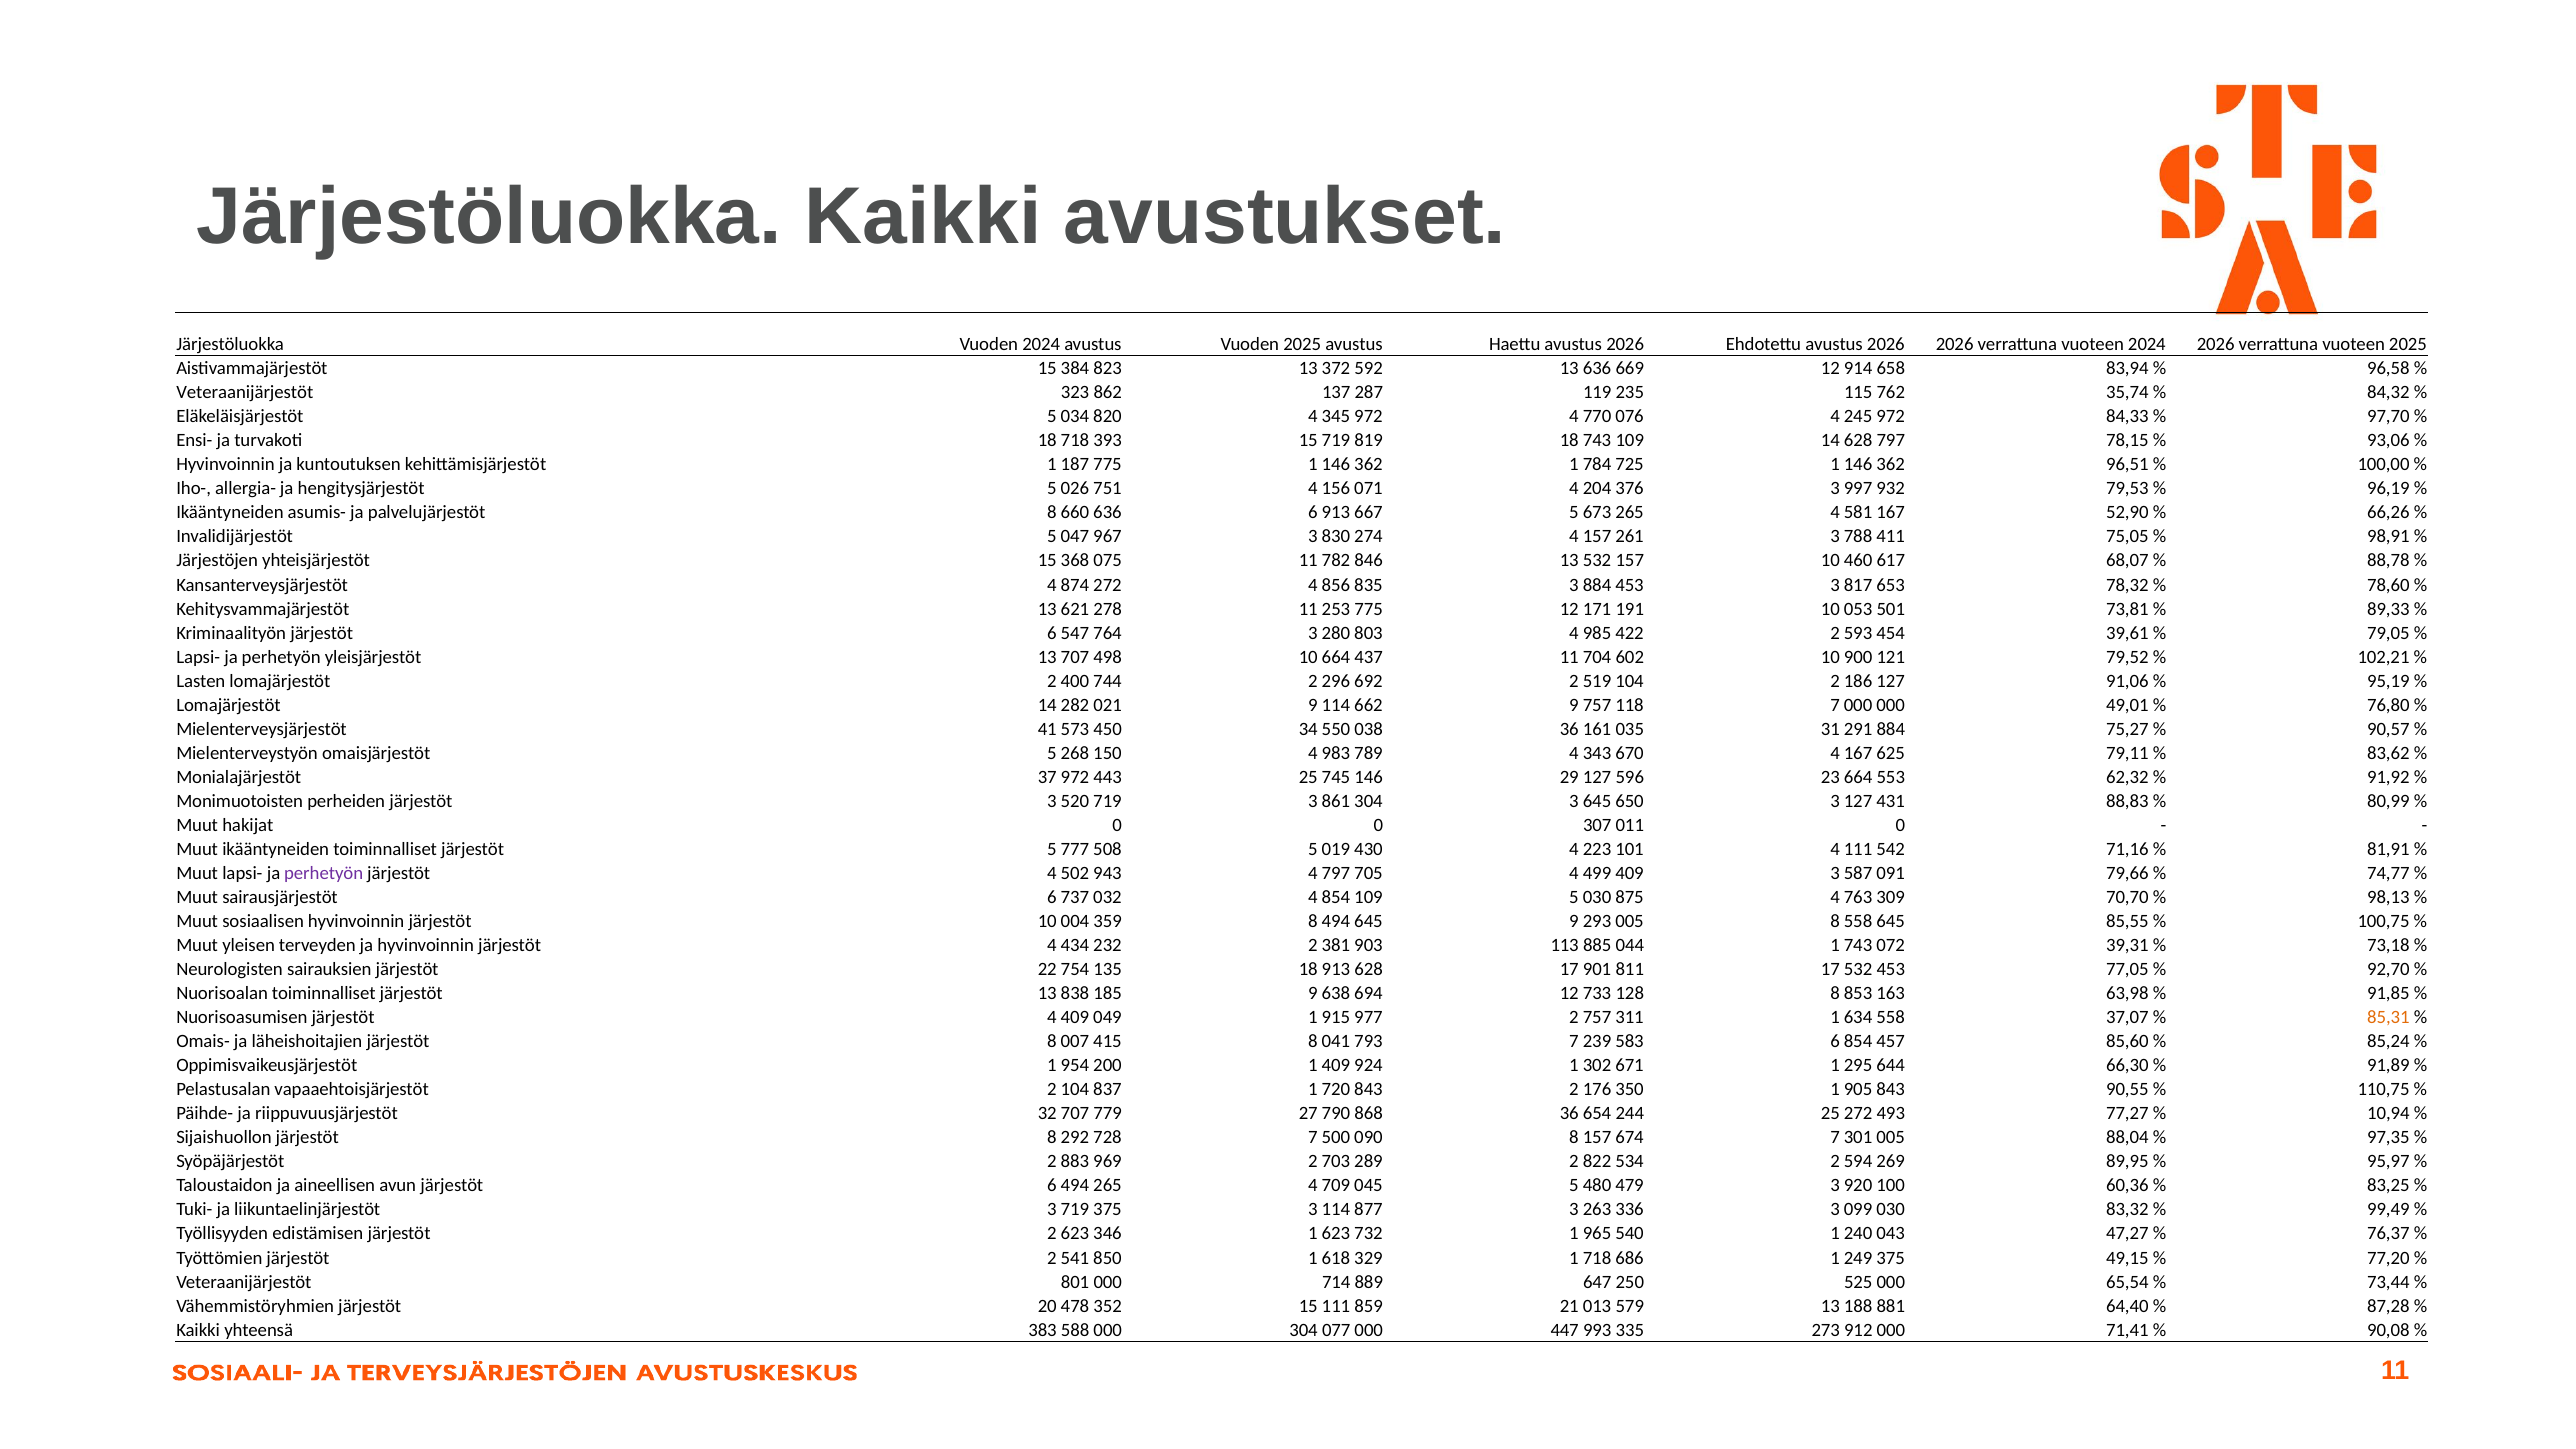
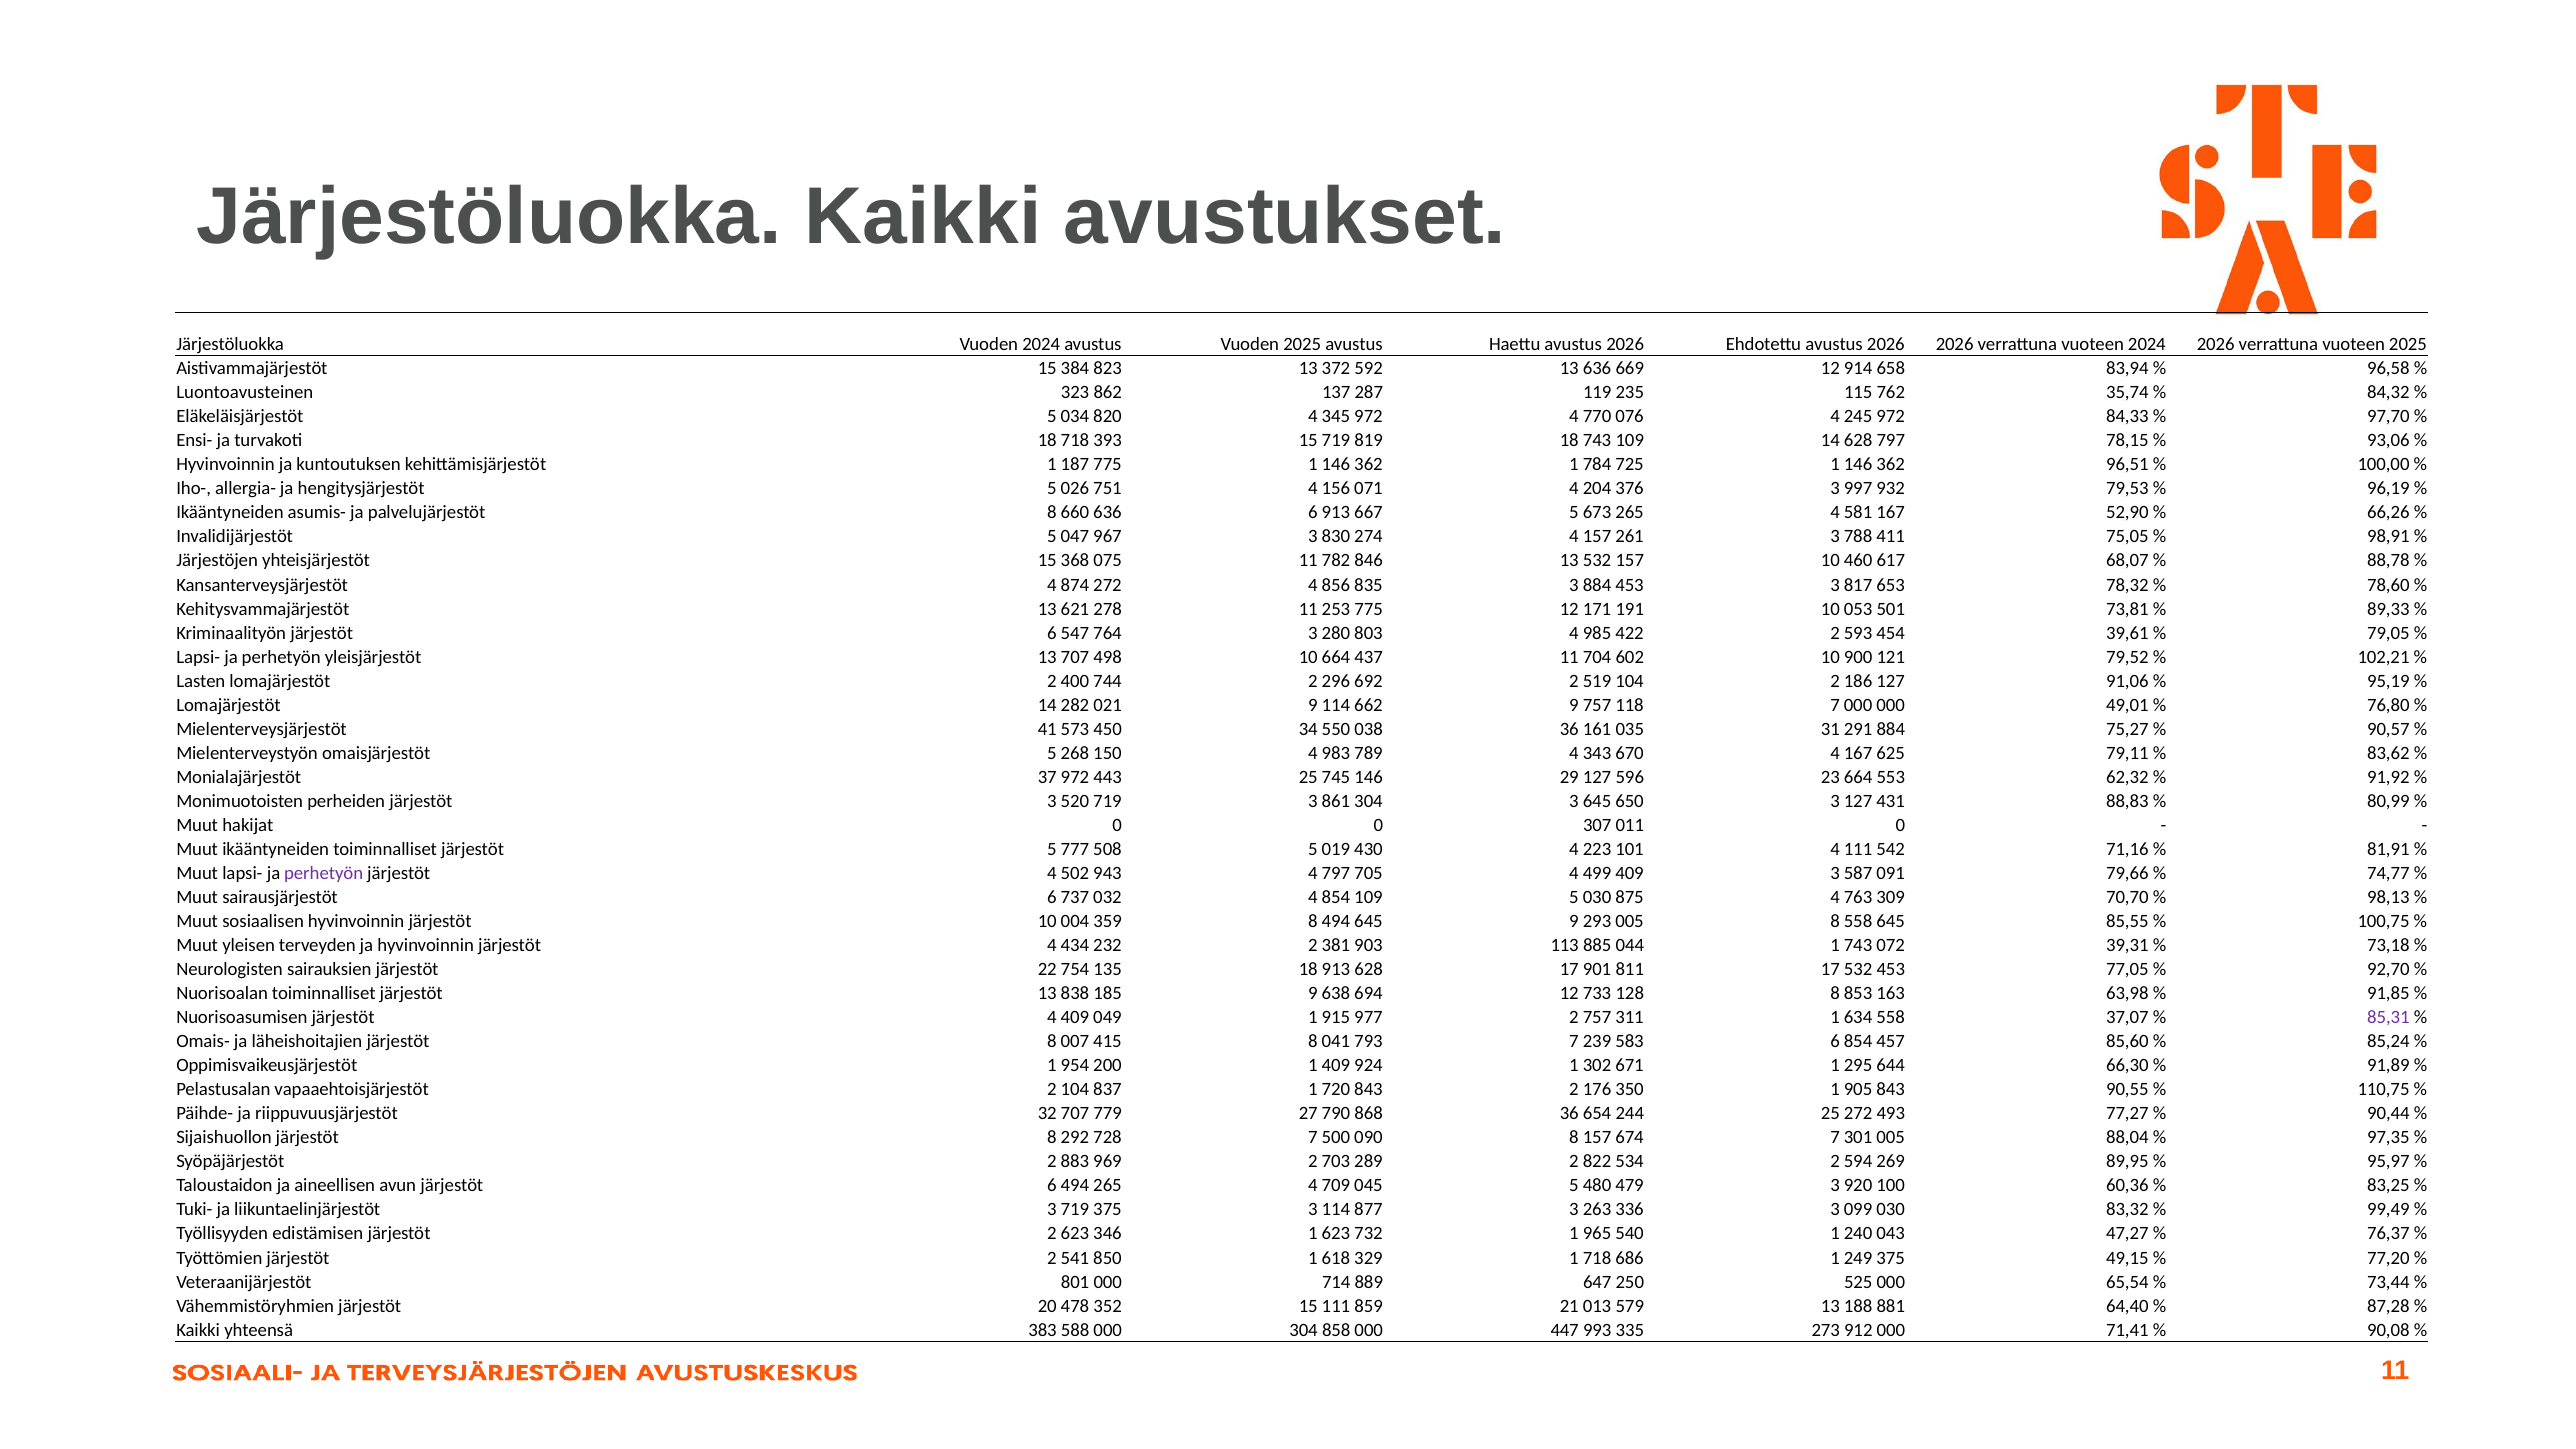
Veteraanijärjestöt: Veteraanijärjestöt -> Luontoavusteinen (245, 393)
85,31 colour: orange -> purple (2388, 1017)
10,94: 10,94 -> 90,44 (2388, 1114)
077: 077 -> 858 (1336, 1330)
